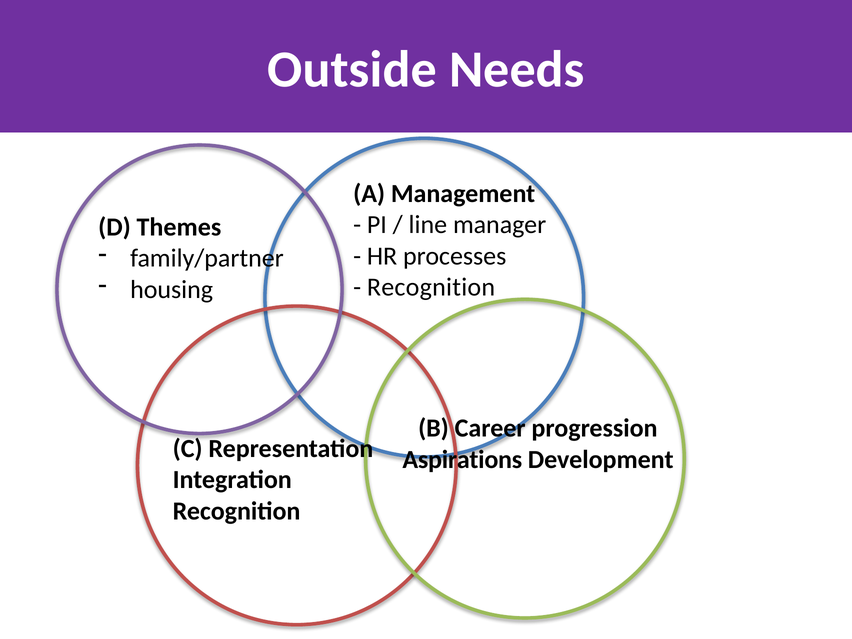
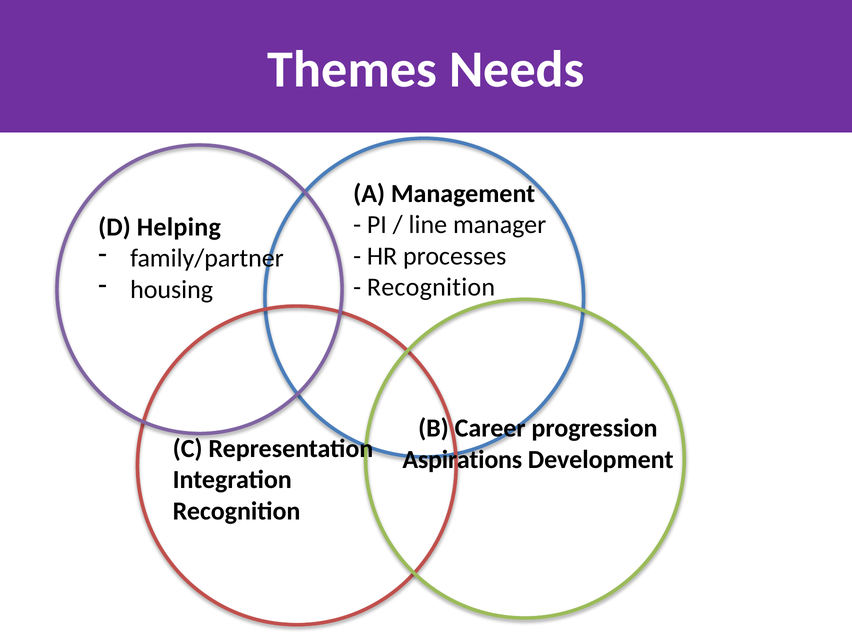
Outside: Outside -> Themes (352, 70)
Themes: Themes -> Helping (179, 227)
